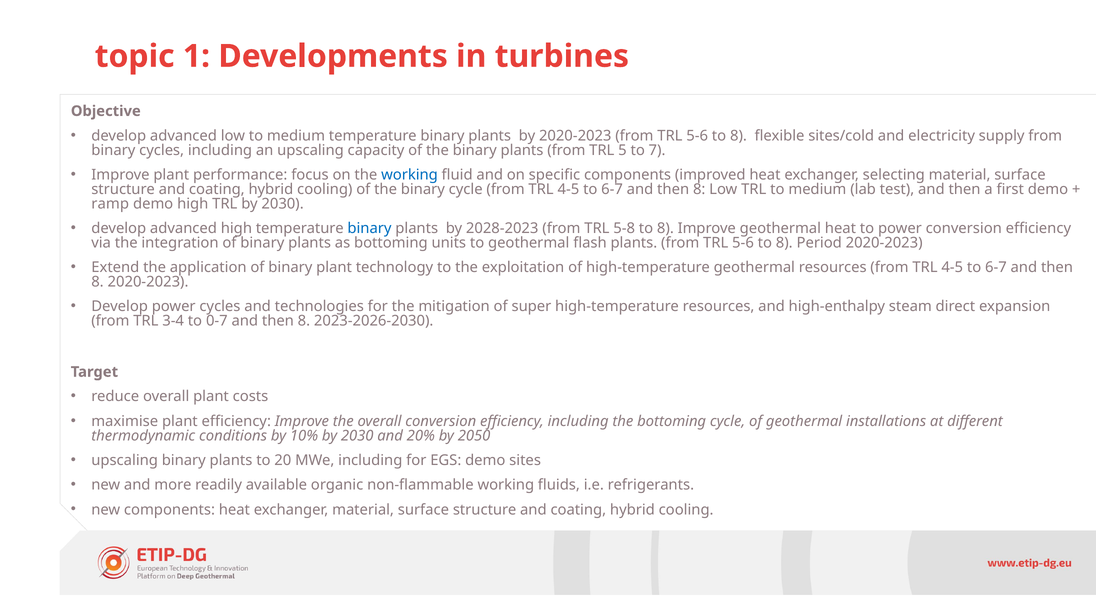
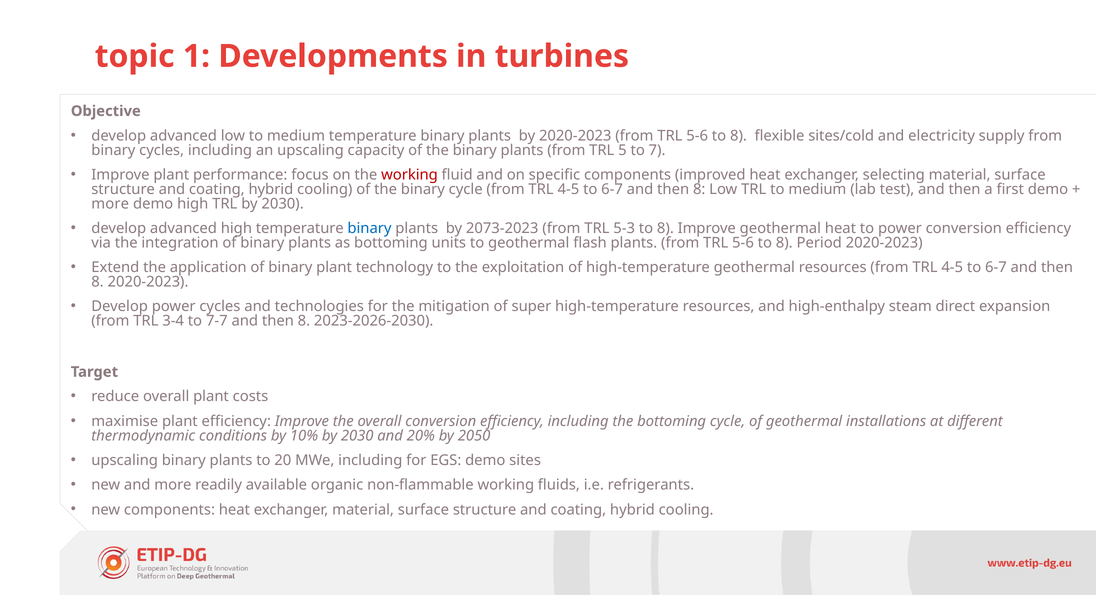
working colour: blue -> red (410, 175)
ramp: ramp -> more (110, 204)
2028-2023: 2028-2023 -> 2073-2023 (502, 229)
5-8: 5-8 -> 5-3 (624, 229)
0-7: 0-7 -> 7-7 (217, 321)
